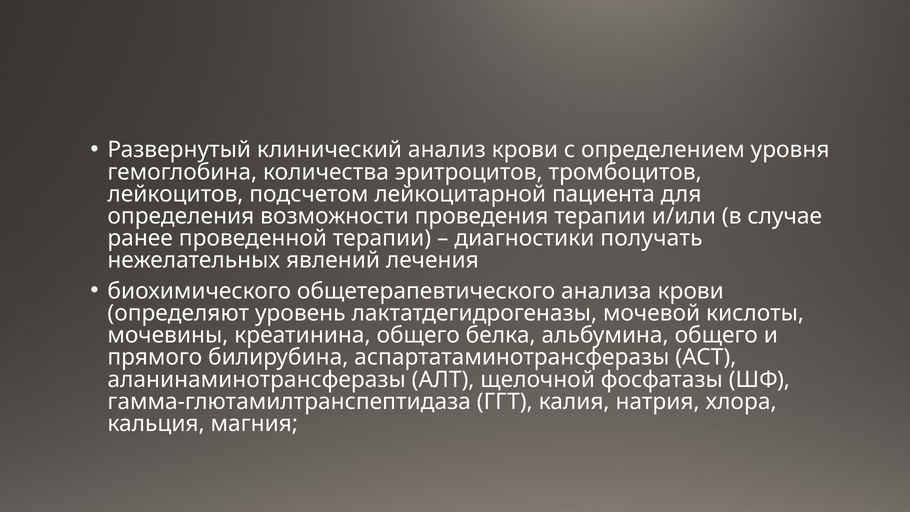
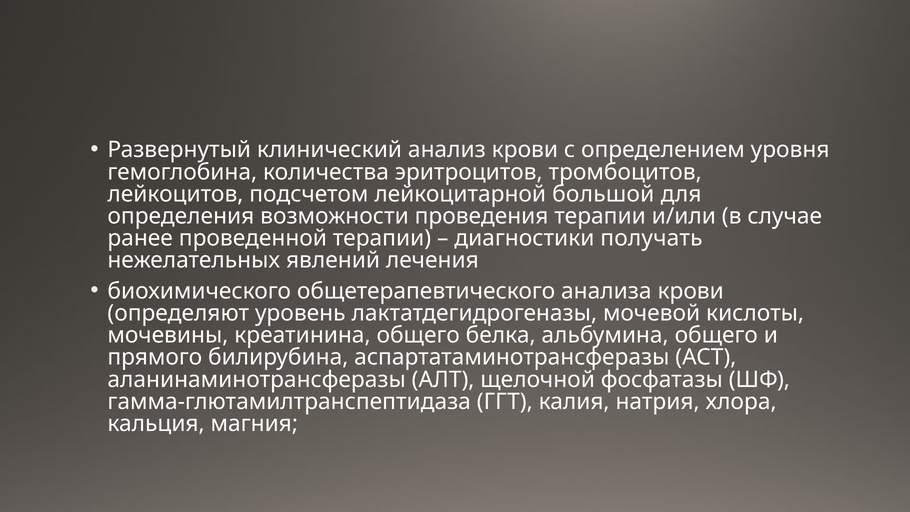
пациента: пациента -> большой (603, 194)
